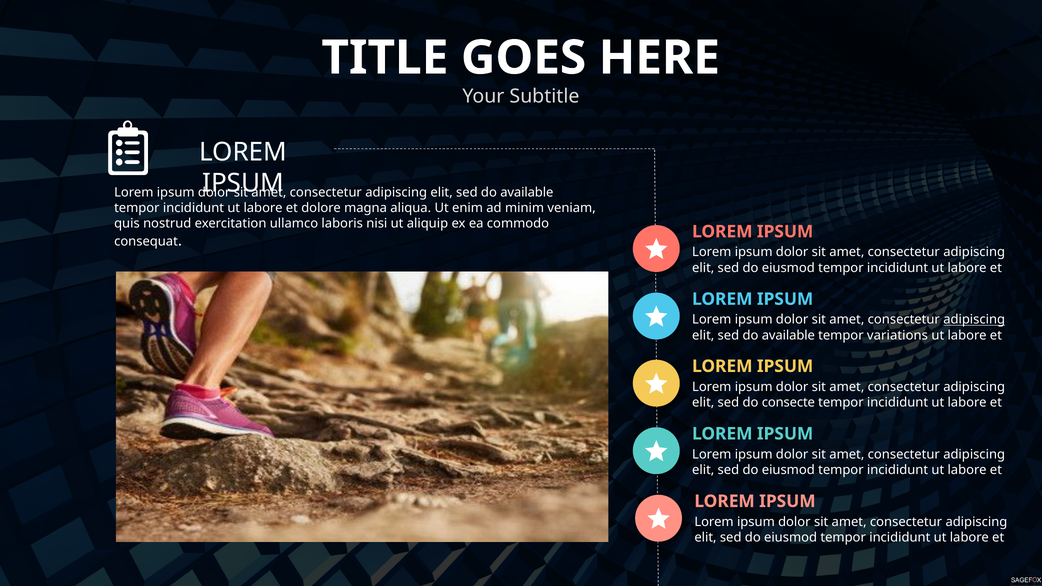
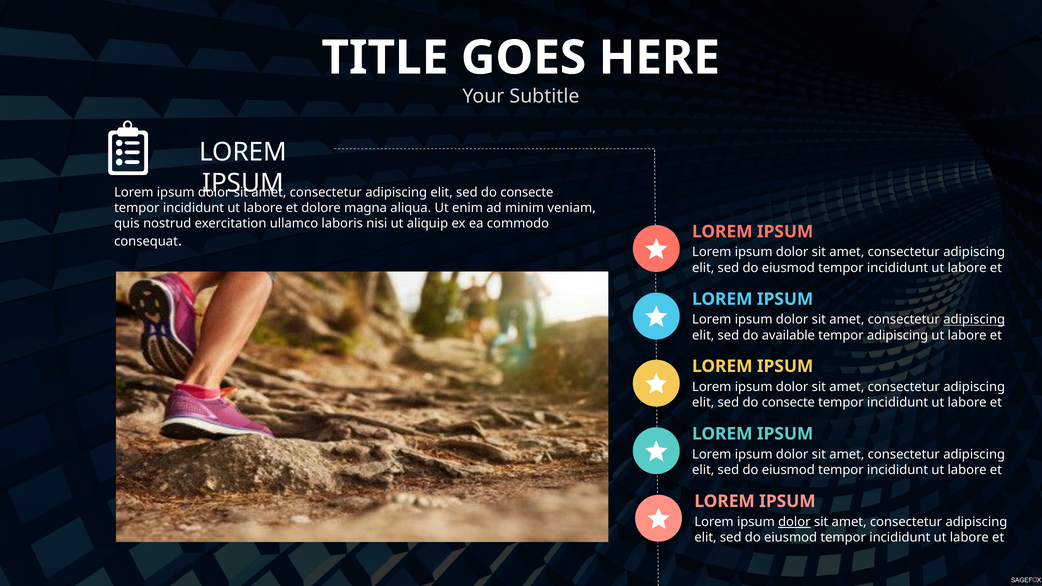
available: available -> consecte (527, 192)
tempor variations: variations -> adipiscing (898, 335)
dolor underline: none -> present (794, 522)
